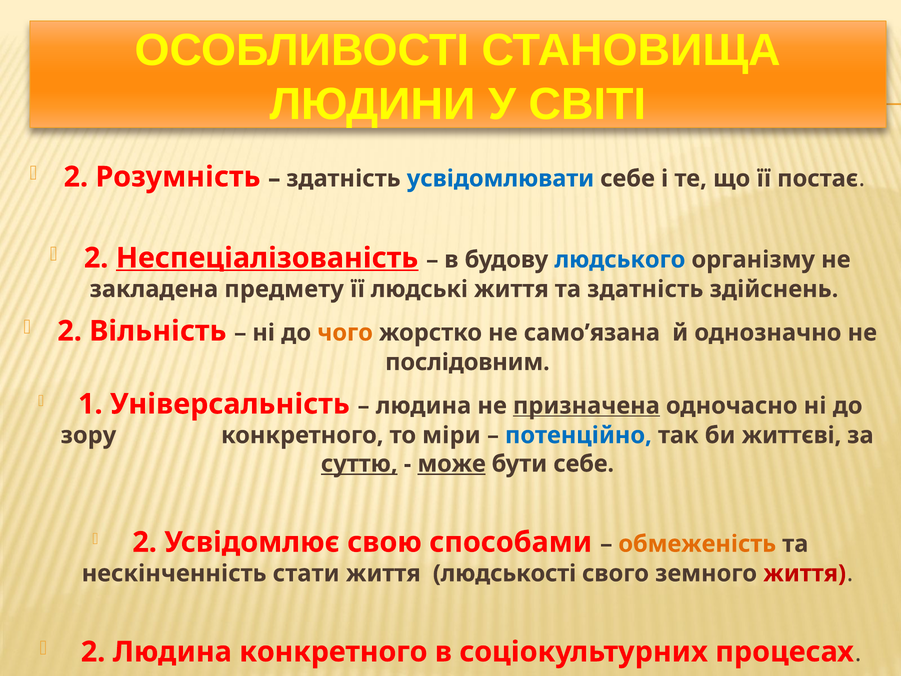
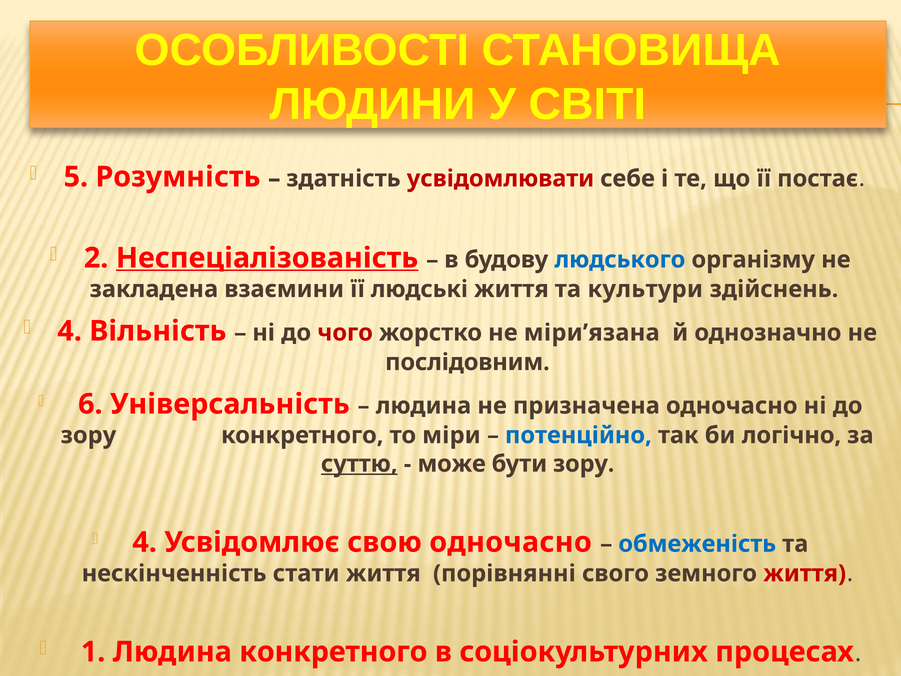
2: 2 -> 5 (76, 177)
усвідомлювати colour: blue -> red (501, 178)
предмету: предмету -> взаємини (284, 289)
та здатність: здатність -> культури (645, 289)
2: 2 -> 4 (70, 331)
чого colour: orange -> red (345, 333)
само’язана: само’язана -> міри’язана (592, 333)
1: 1 -> 6 (90, 404)
призначена underline: present -> none (586, 406)
життєві: життєві -> логічно (791, 435)
може underline: present -> none (452, 464)
бути себе: себе -> зору (584, 464)
2: 2 -> 4 (145, 542)
свою способами: способами -> одночасно (511, 542)
обмеженість colour: orange -> blue (697, 544)
людськості: людськості -> порівнянні (504, 573)
2: 2 -> 1 (93, 652)
